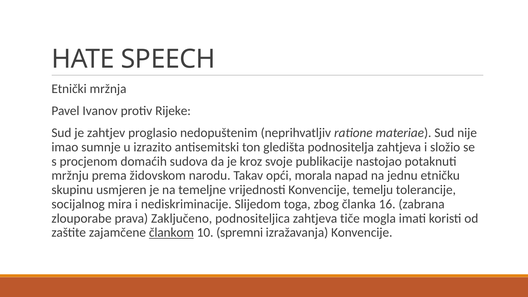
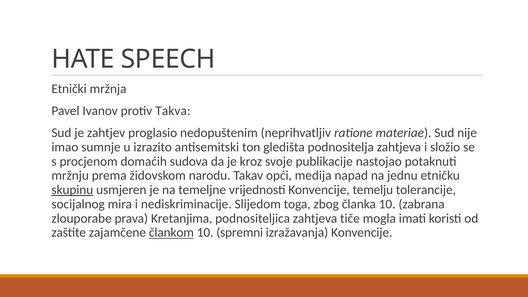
Rijeke: Rijeke -> Takva (173, 111)
morala: morala -> medija (313, 176)
skupinu underline: none -> present (72, 190)
članka 16: 16 -> 10 (387, 204)
Zaključeno: Zaključeno -> Kretanjima (182, 218)
